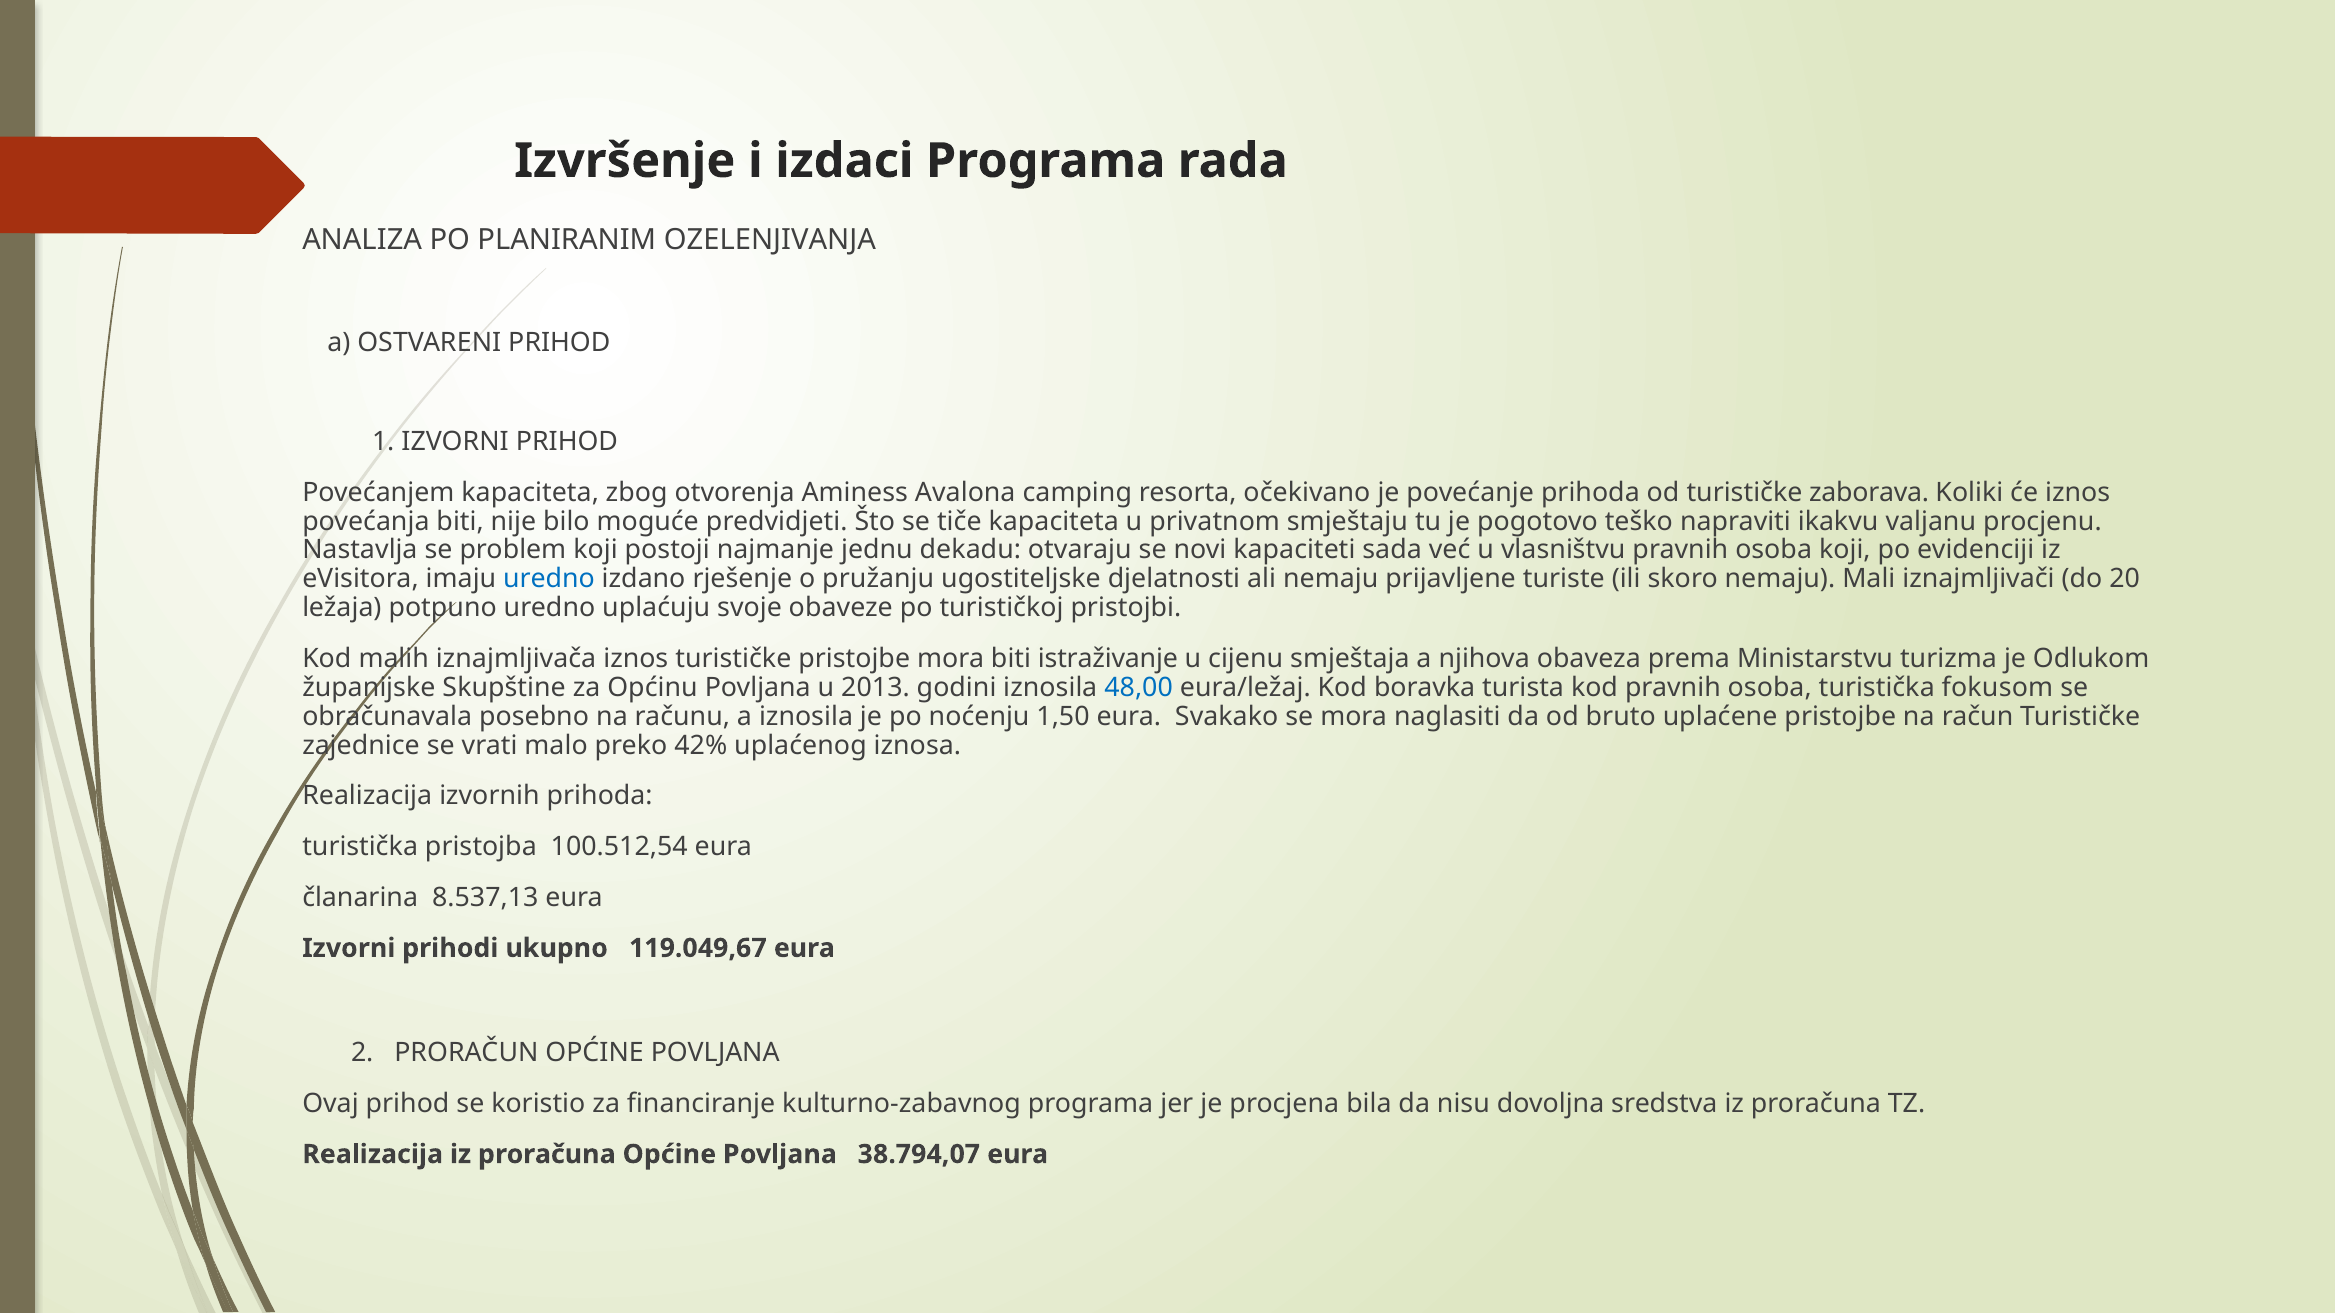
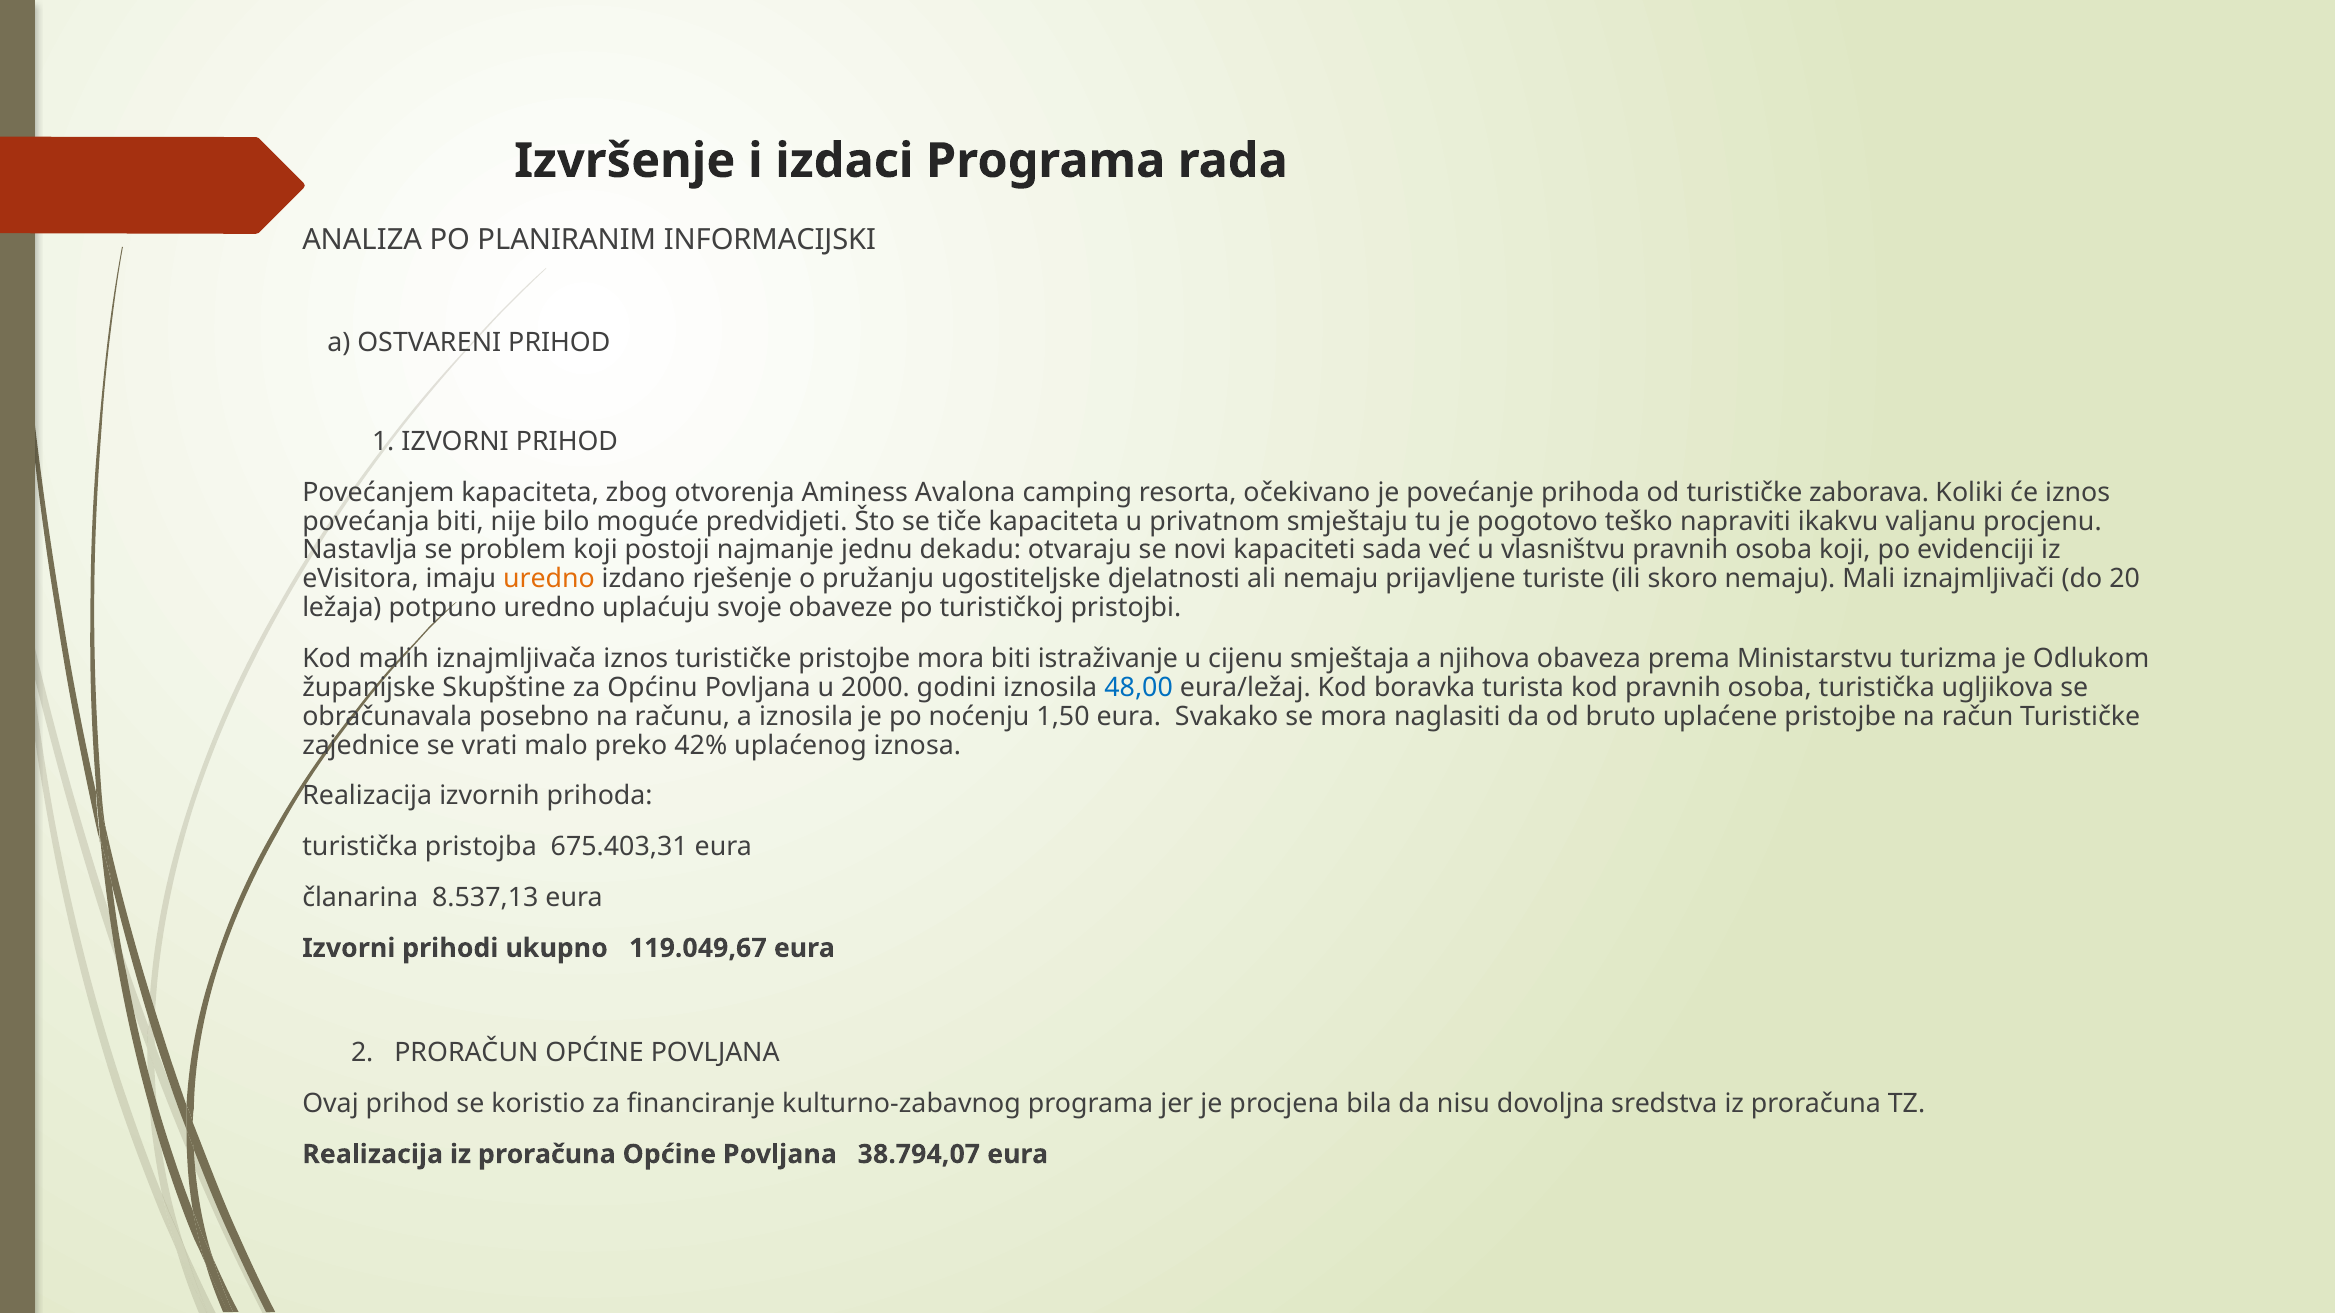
OZELENJIVANJA: OZELENJIVANJA -> INFORMACIJSKI (770, 240)
uredno colour: blue -> orange (549, 579)
2013: 2013 -> 2000 (876, 688)
fokusom: fokusom -> ugljikova (1998, 688)
100.512,54: 100.512,54 -> 675.403,31 (619, 847)
